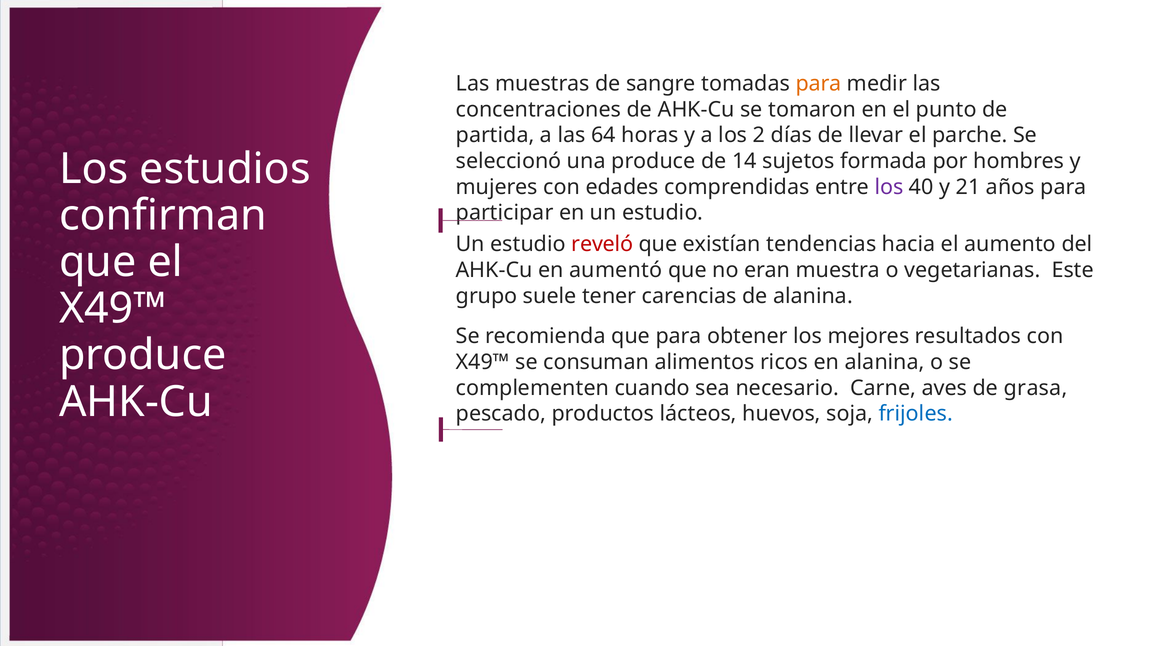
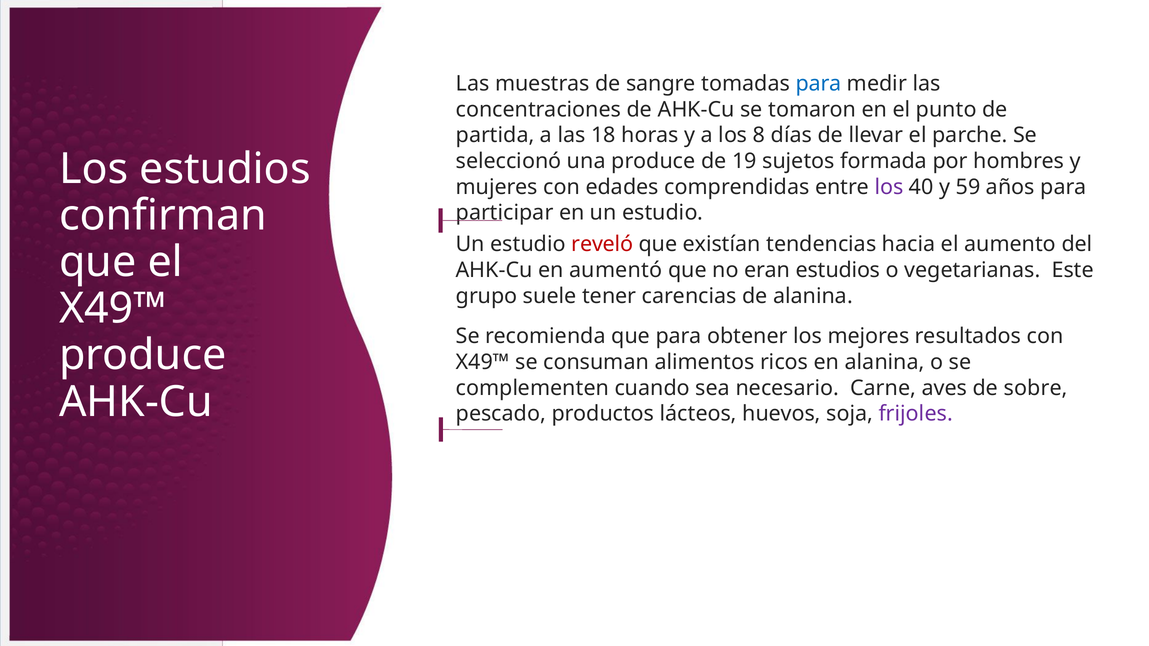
para colour: orange -> blue (819, 84)
64: 64 -> 18 (603, 135)
2: 2 -> 8 (759, 135)
14: 14 -> 19 (744, 161)
21: 21 -> 59 (968, 187)
eran muestra: muestra -> estudios (838, 270)
grasa: grasa -> sobre (1036, 388)
frijoles colour: blue -> purple (916, 414)
